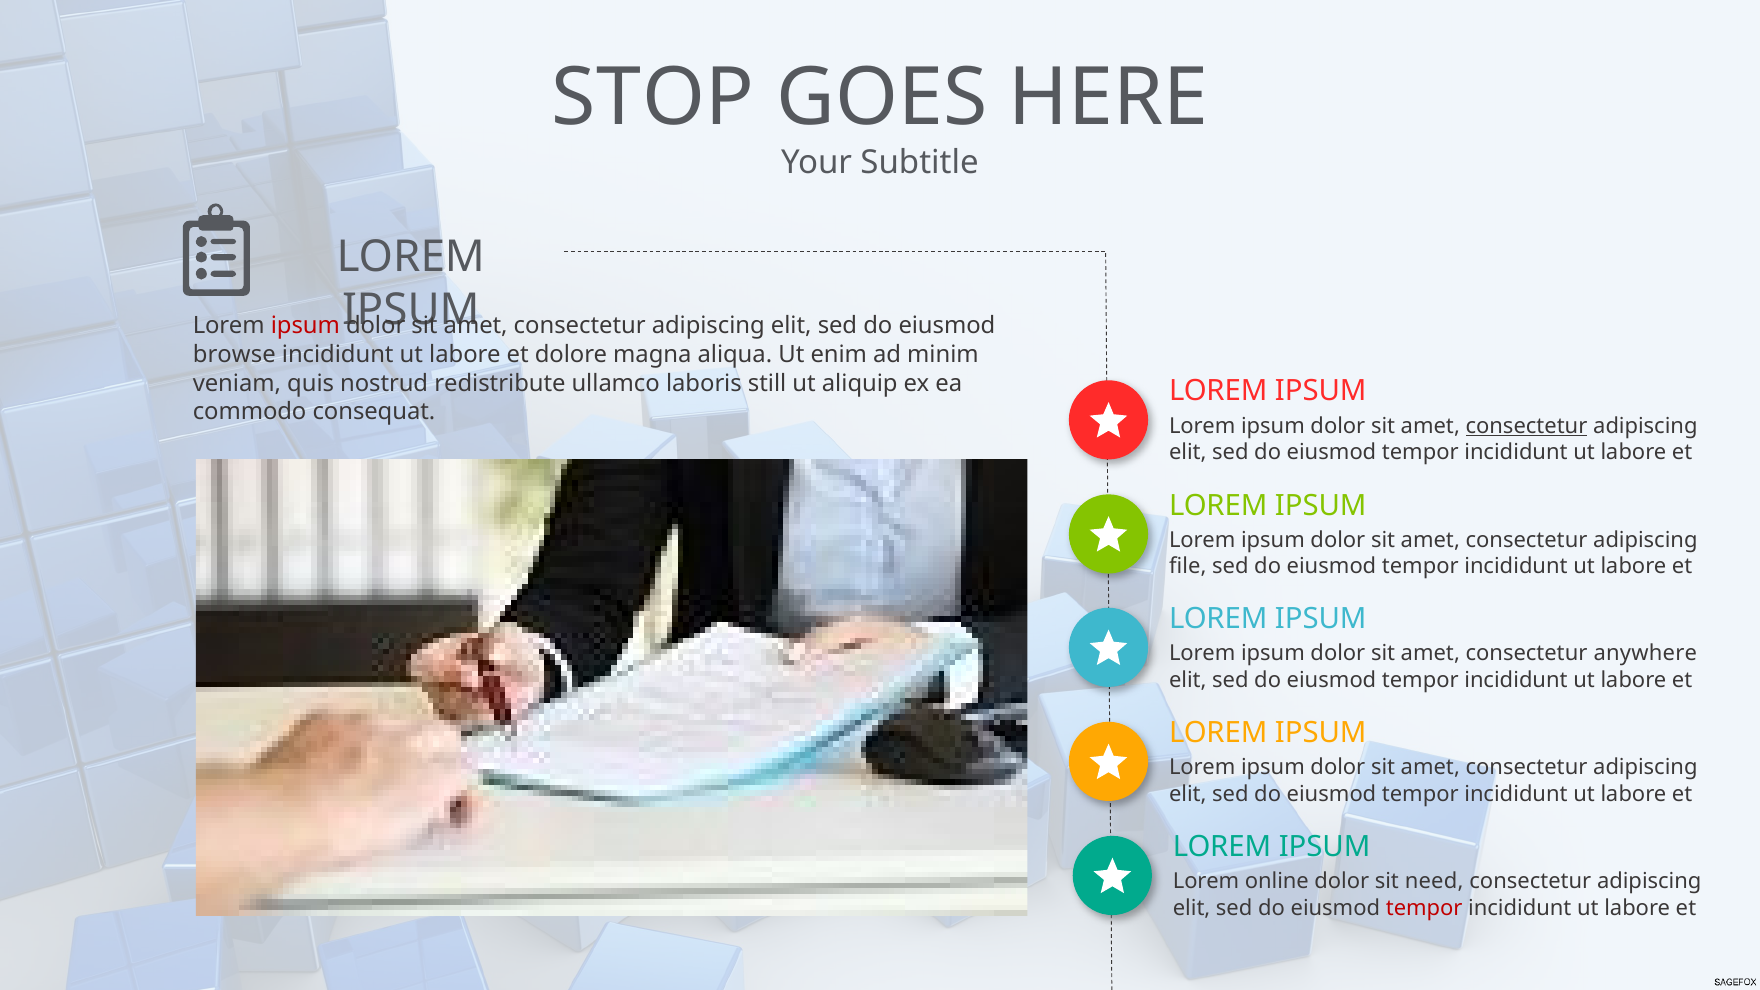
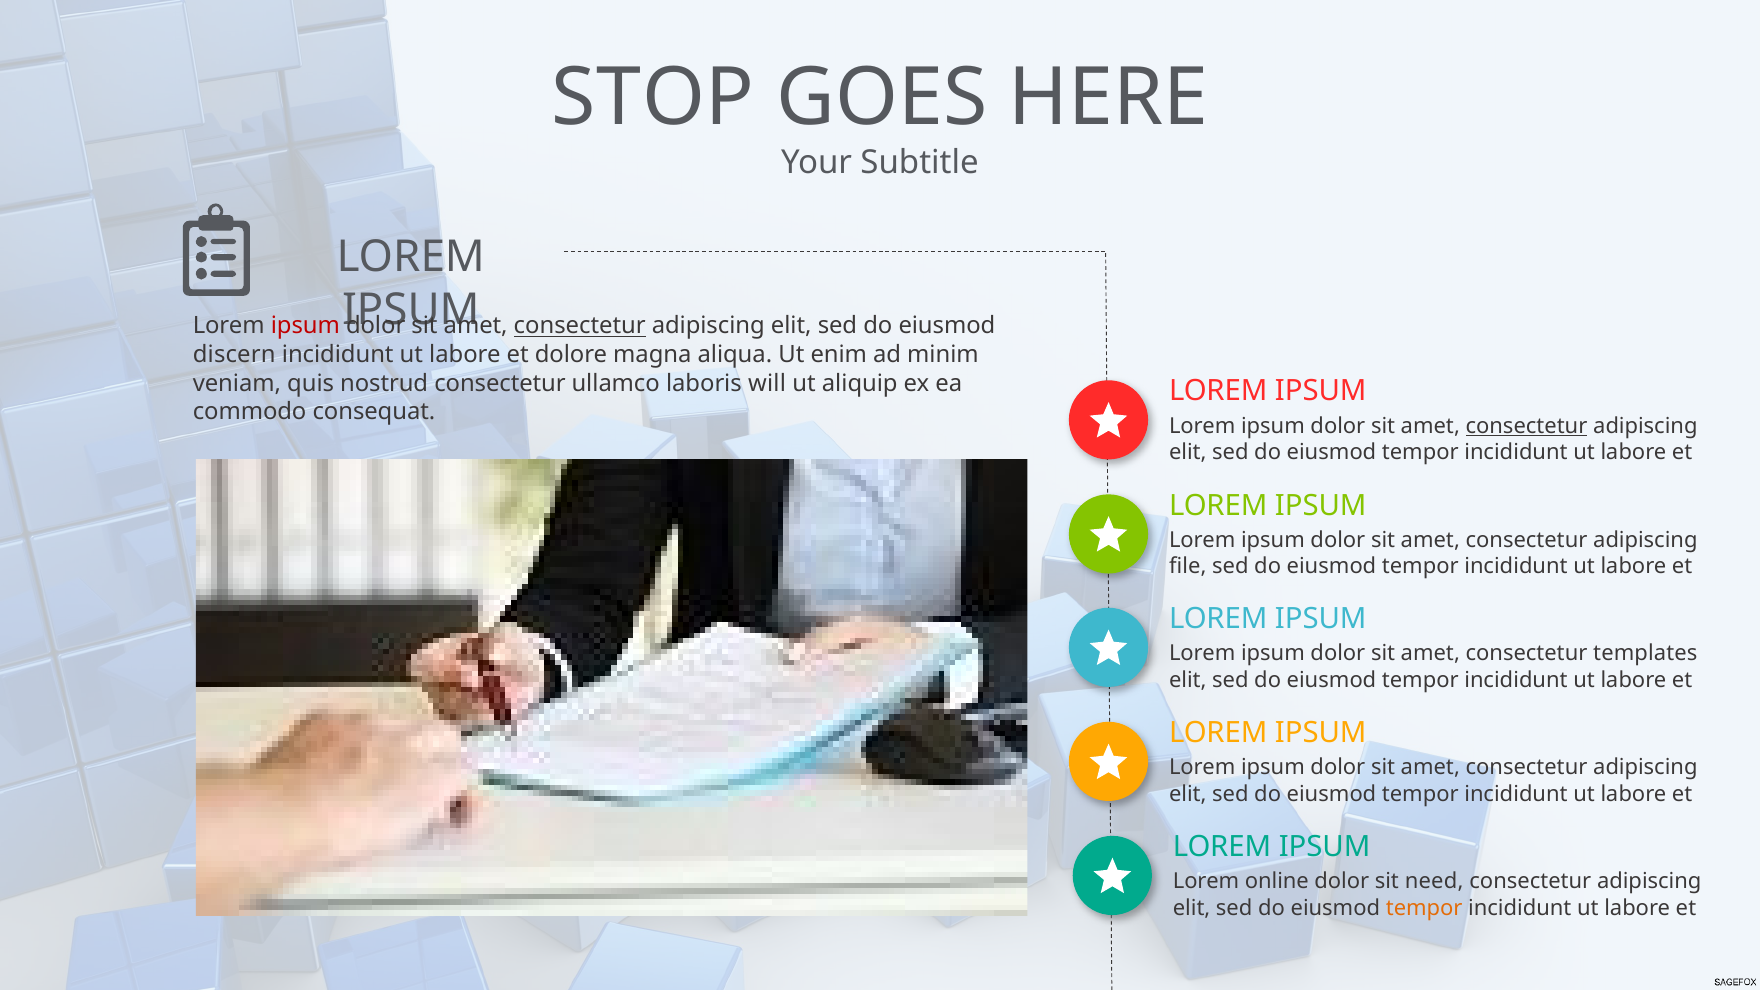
consectetur underline: none -> present (580, 326)
browse: browse -> discern (234, 355)
nostrud redistribute: redistribute -> consectetur (500, 383)
still: still -> will (767, 383)
anywhere: anywhere -> templates (1645, 653)
tempor colour: red -> orange (1424, 908)
